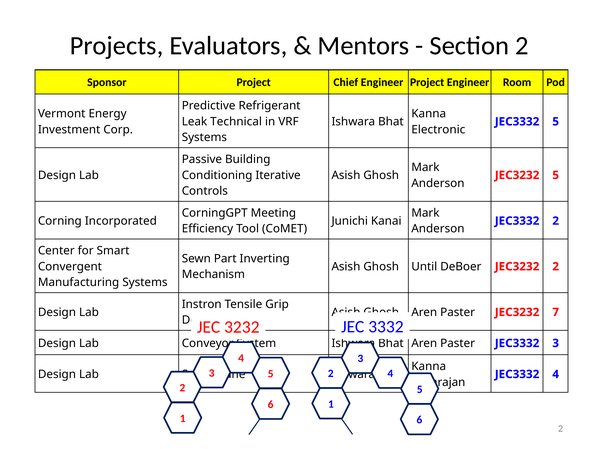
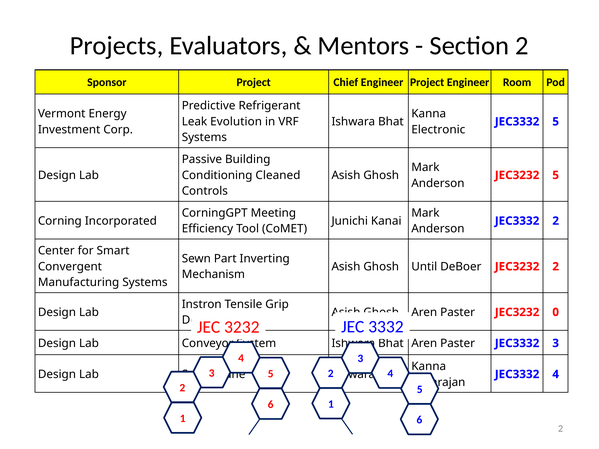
Technical: Technical -> Evolution (236, 122)
Iterative: Iterative -> Cleaned (278, 175)
7: 7 -> 0 (556, 312)
